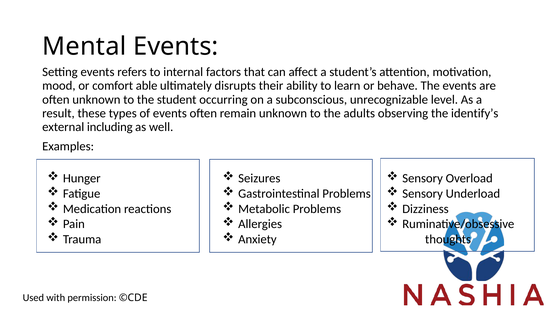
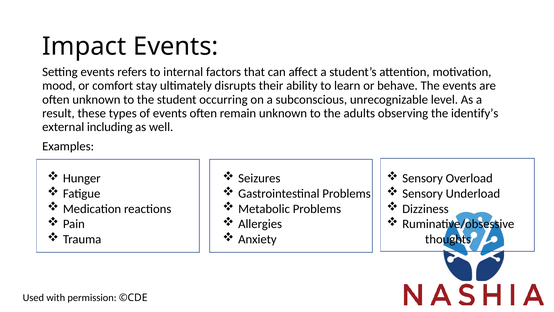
Mental: Mental -> Impact (84, 47)
able: able -> stay (147, 86)
